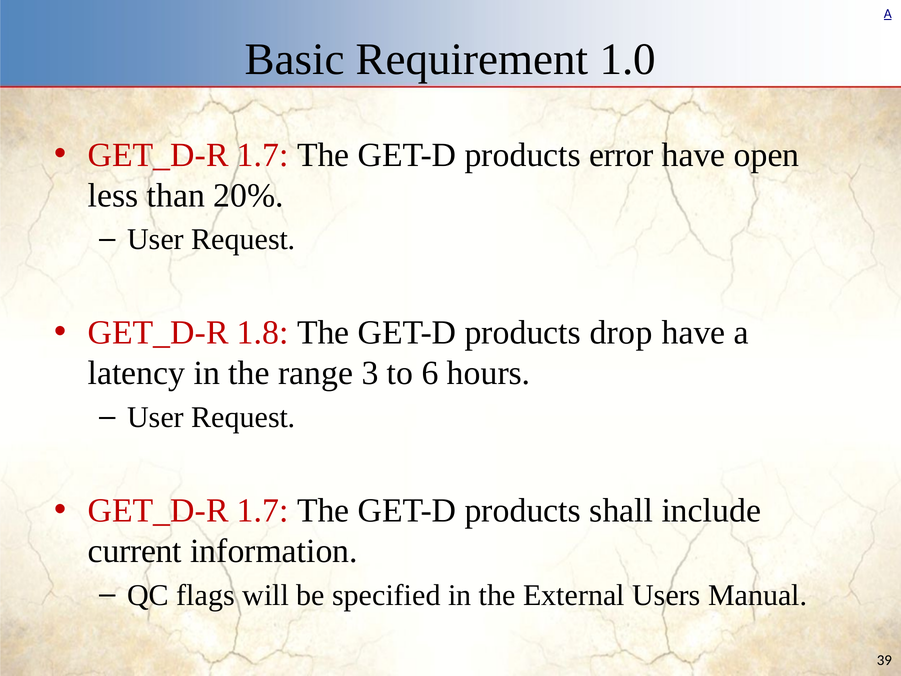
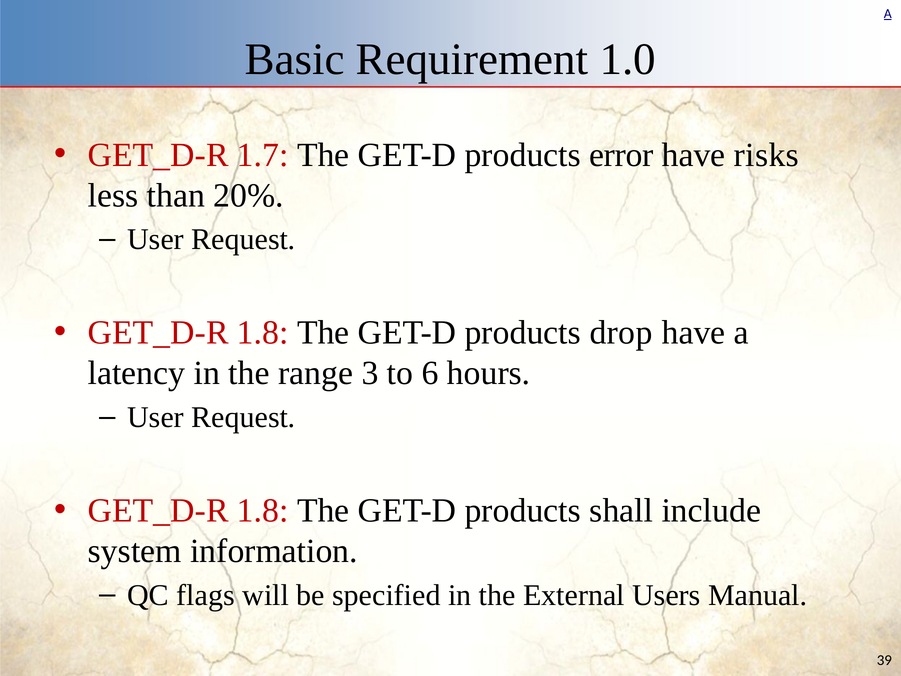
open: open -> risks (766, 155)
1.7: 1.7 -> 1.8 (263, 510)
current: current -> system (135, 551)
